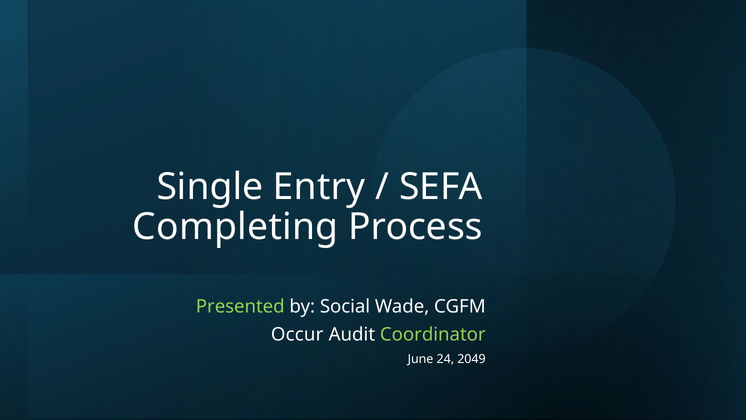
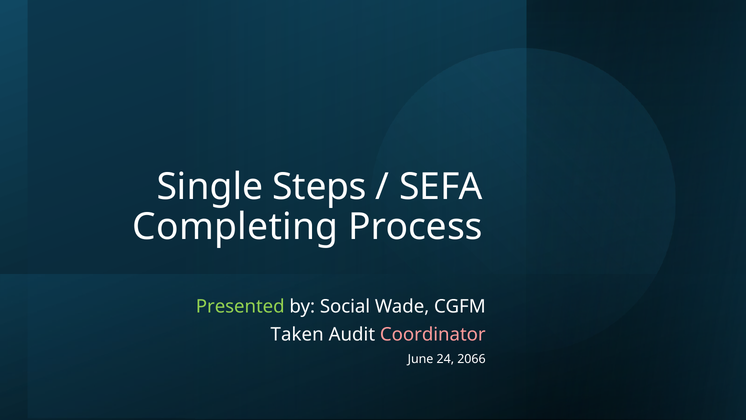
Entry: Entry -> Steps (319, 187)
Occur: Occur -> Taken (297, 334)
Coordinator colour: light green -> pink (433, 334)
2049: 2049 -> 2066 (471, 359)
